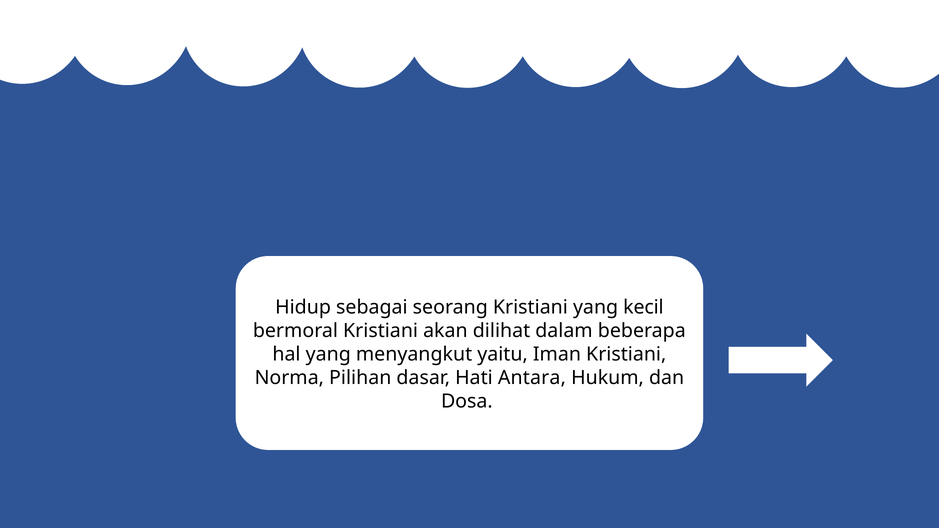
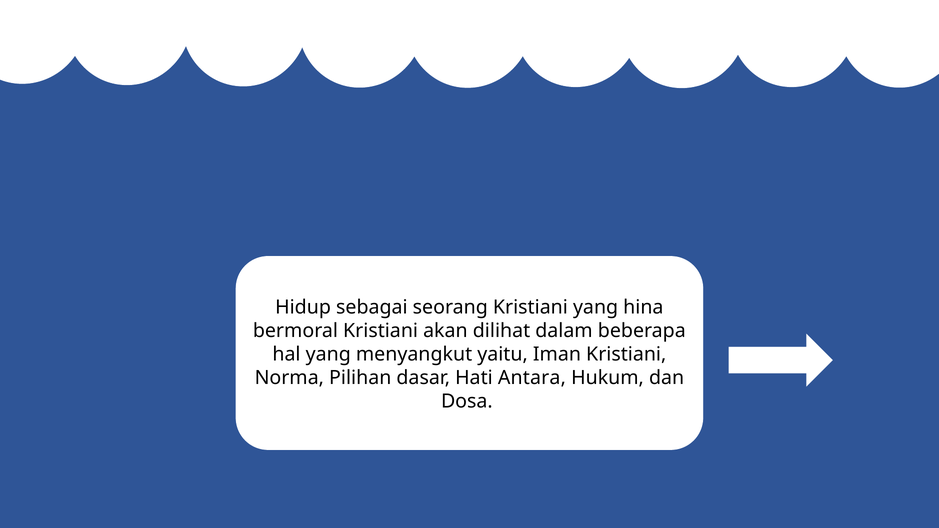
kecil: kecil -> hina (643, 308)
